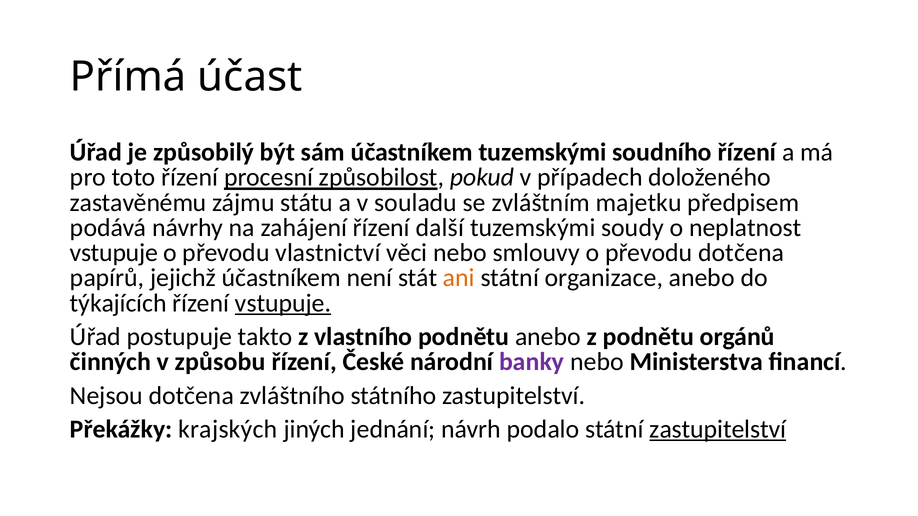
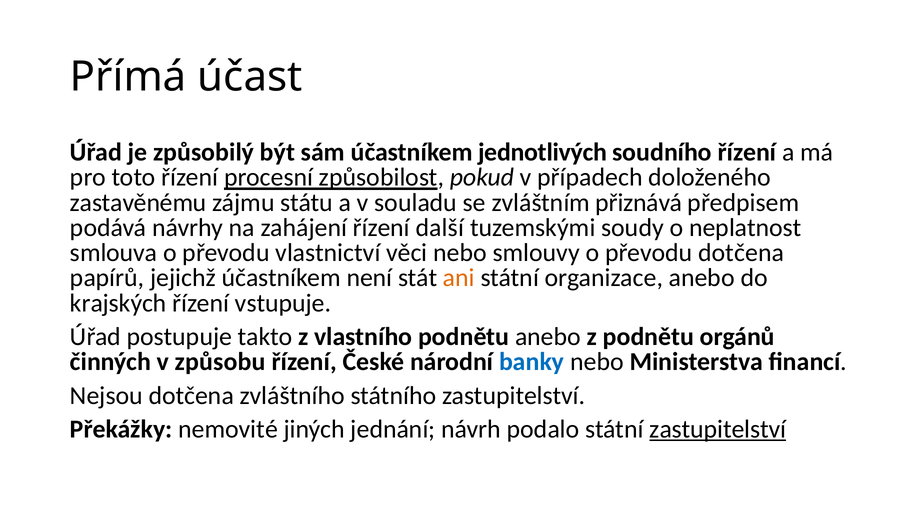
účastníkem tuzemskými: tuzemskými -> jednotlivých (543, 152)
majetku: majetku -> přiznává (639, 203)
vstupuje: vstupuje -> smlouva (114, 253)
týkajících: týkajících -> krajských (118, 303)
vstupuje underline: present -> none (283, 303)
banky colour: purple -> blue (532, 362)
krajských: krajských -> nemovité (228, 430)
